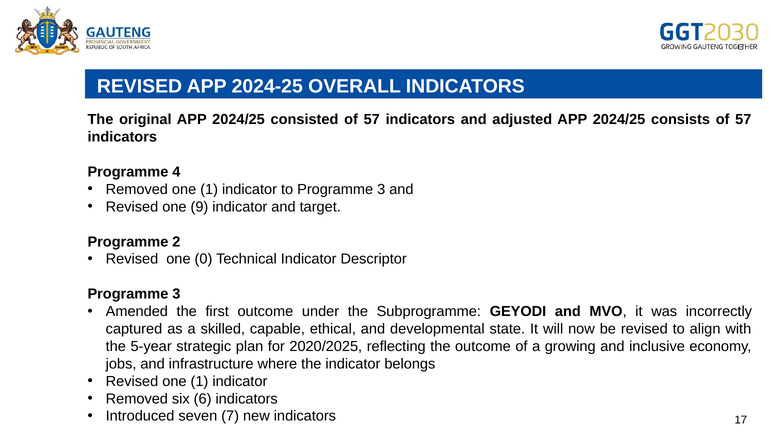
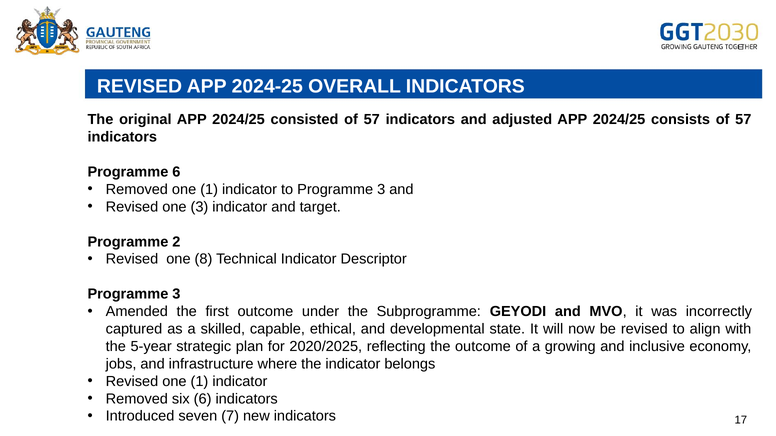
Programme 4: 4 -> 6 (176, 172)
one 9: 9 -> 3 (199, 207)
0: 0 -> 8 (203, 259)
